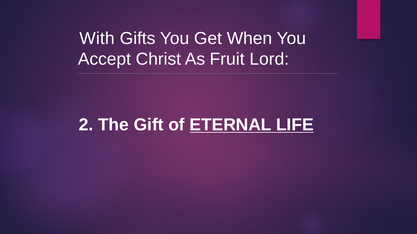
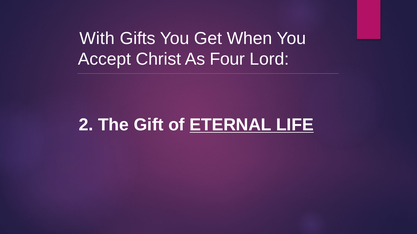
Fruit: Fruit -> Four (227, 59)
